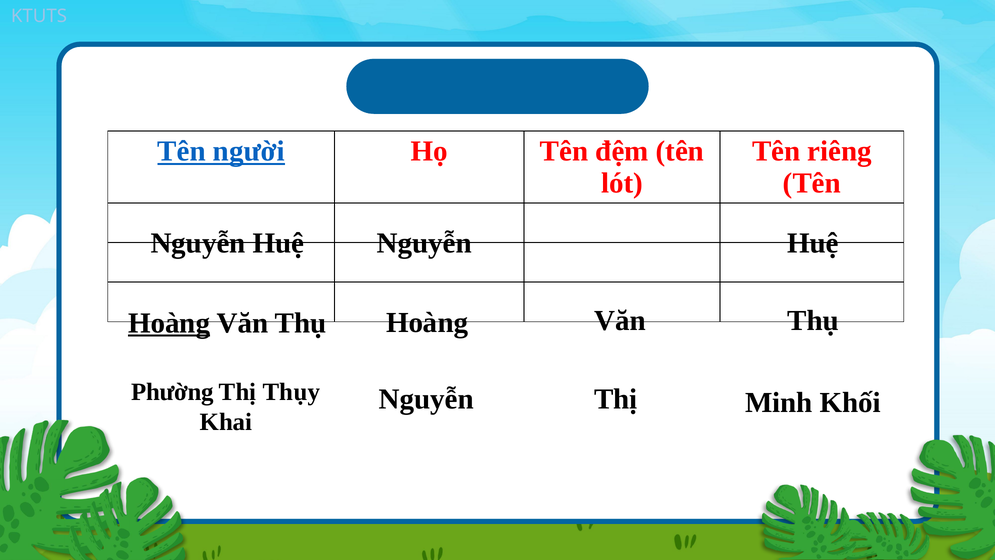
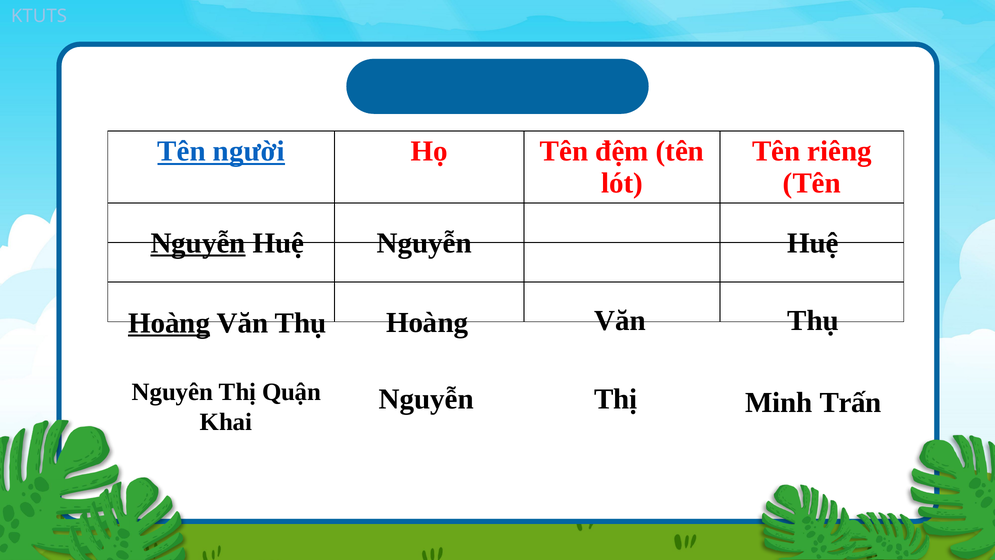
Nguyễn underline: none -> present (198, 243)
Phường: Phường -> Nguyên (172, 392)
Thụy: Thụy -> Quận (292, 392)
Khối: Khối -> Trấn (850, 402)
